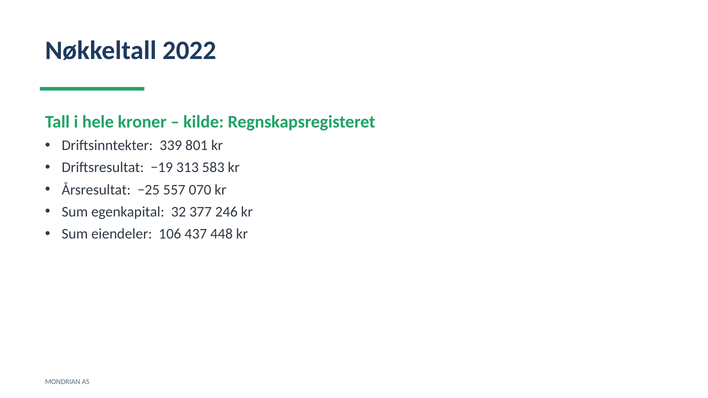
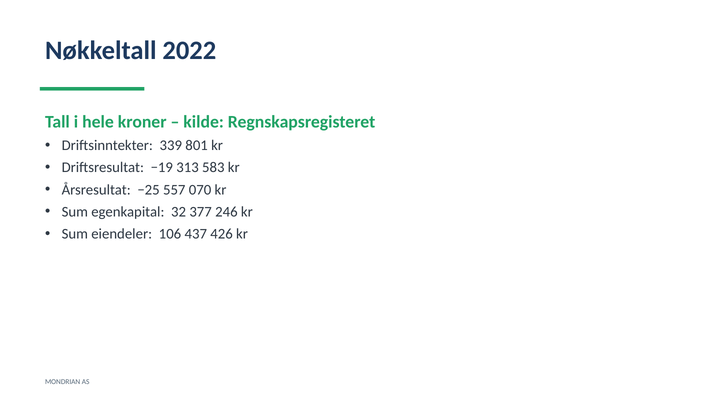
448: 448 -> 426 (222, 234)
